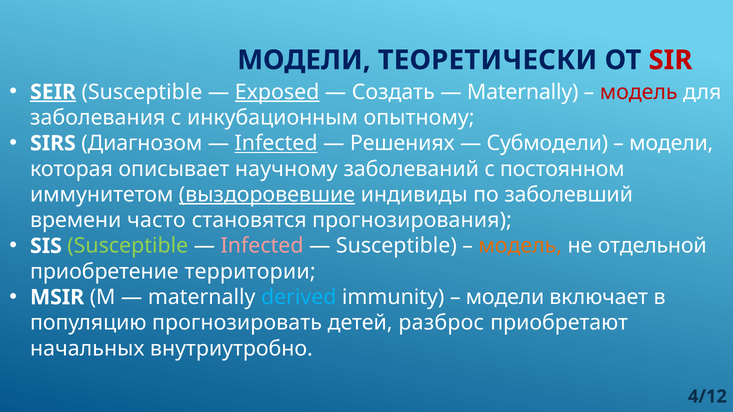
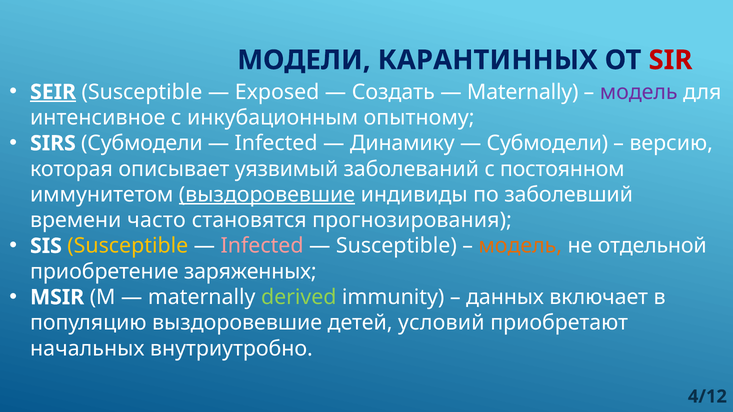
ТЕОРЕТИЧЕСКИ: ТЕОРЕТИЧЕСКИ -> КАРАНТИННЫХ (488, 60)
Exposed underline: present -> none (277, 92)
модель colour: red -> purple (639, 92)
заболевания: заболевания -> интенсивное (98, 118)
SIRS Диагнозом: Диагнозом -> Субмодели (142, 143)
Infected underline: present -> none (276, 143)
Решениях: Решениях -> Динамику (402, 143)
модели: модели -> версию (671, 143)
научному: научному -> уязвимый (287, 169)
Susceptible colour: light green -> yellow (128, 246)
территории: территории -> заряженных (250, 272)
derived colour: light blue -> light green (299, 297)
модели: модели -> данных (505, 297)
популяцию прогнозировать: прогнозировать -> выздоровевшие (237, 323)
разброс: разброс -> условий (441, 323)
